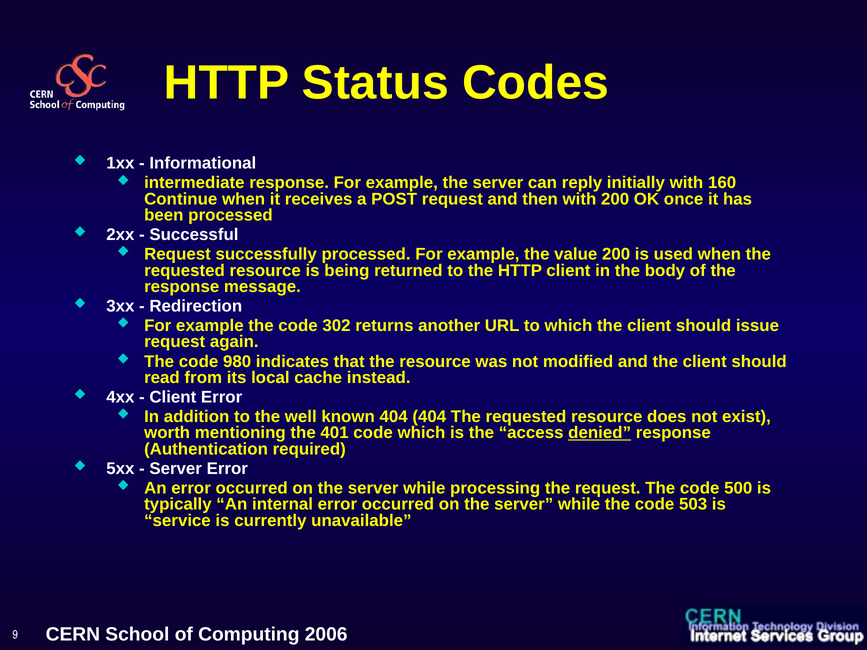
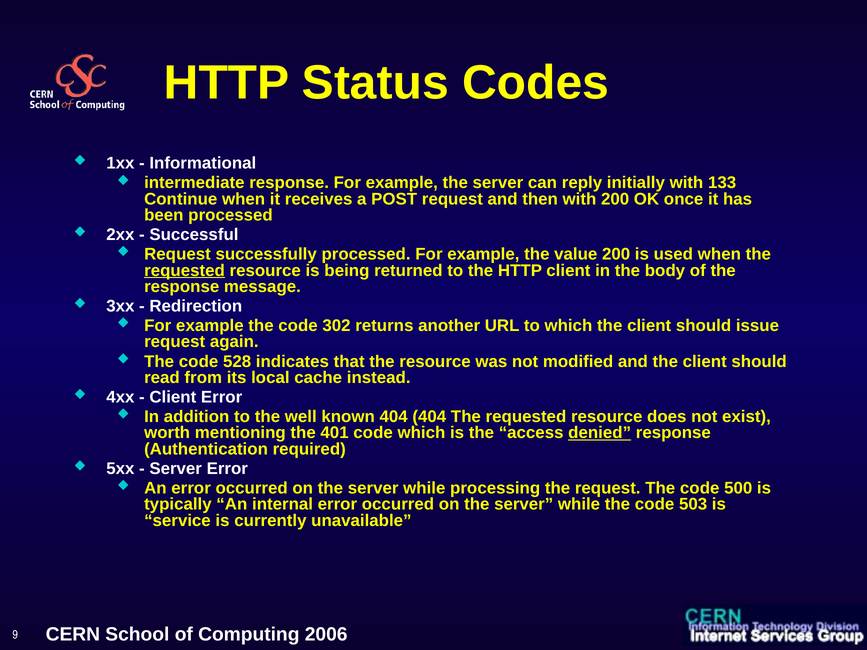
160: 160 -> 133 (722, 183)
requested underline: none -> present (185, 271)
980: 980 -> 528 (237, 362)
